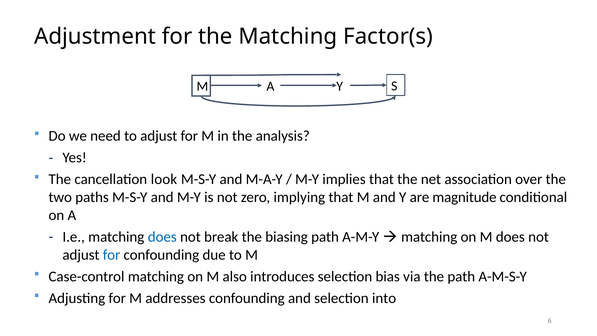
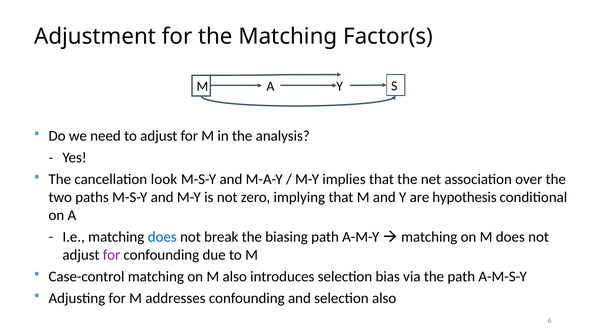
magnitude: magnitude -> hypothesis (464, 197)
for colour: blue -> purple (112, 255)
selection into: into -> also (384, 298)
